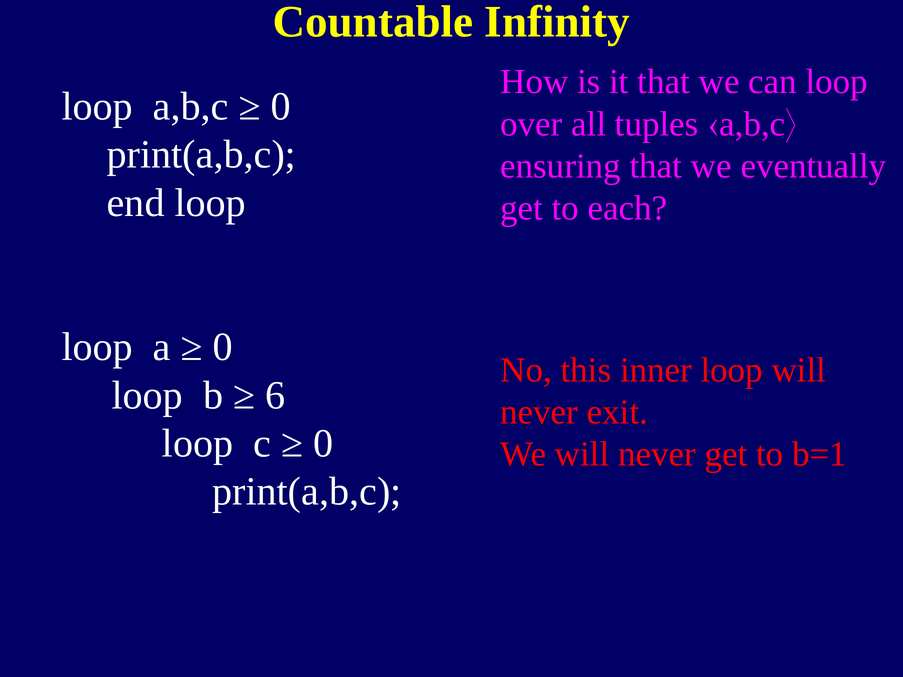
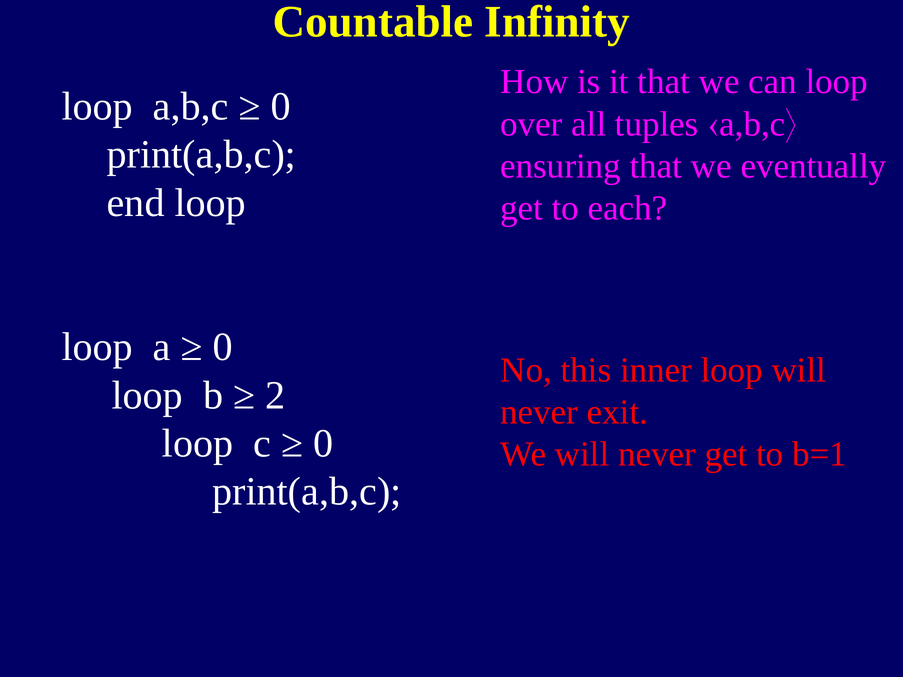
6: 6 -> 2 (275, 396)
